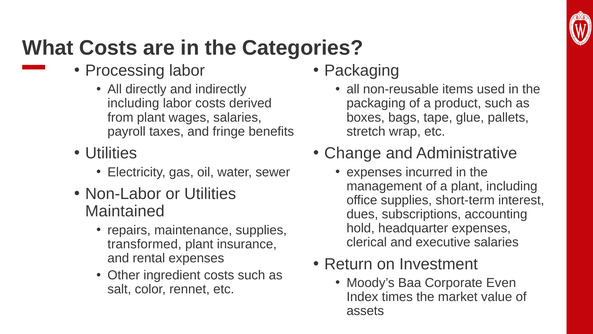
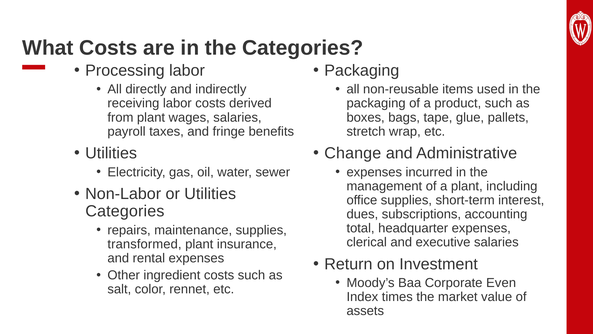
including: including -> receiving (133, 103)
Maintained: Maintained -> Categories (125, 211)
hold: hold -> total (361, 228)
